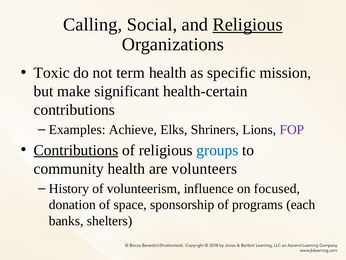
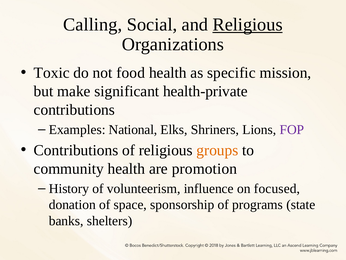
term: term -> food (131, 73)
health-certain: health-certain -> health-private (205, 91)
Achieve: Achieve -> National (133, 129)
Contributions underline: present -> none (76, 150)
groups colour: blue -> orange (217, 150)
volunteers: volunteers -> promotion (204, 168)
each: each -> state (301, 204)
